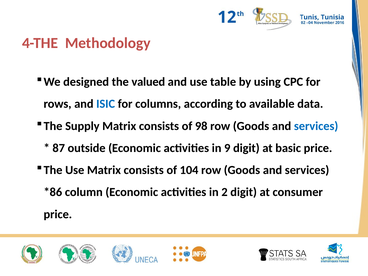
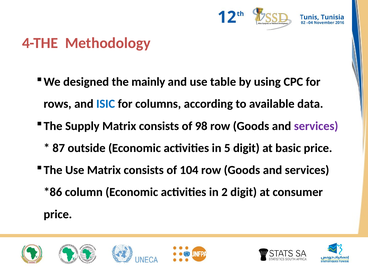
valued: valued -> mainly (148, 82)
services colour: blue -> purple (316, 126)
9: 9 -> 5 (227, 148)
